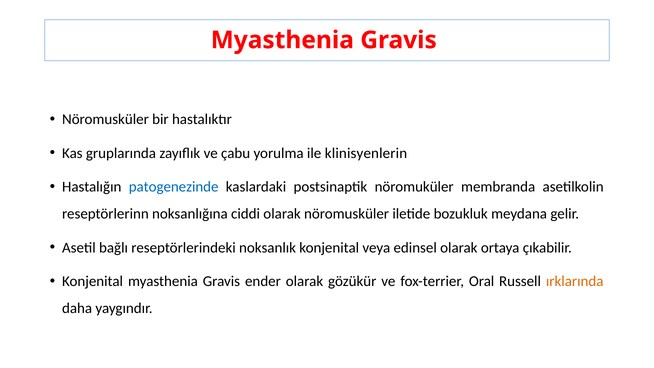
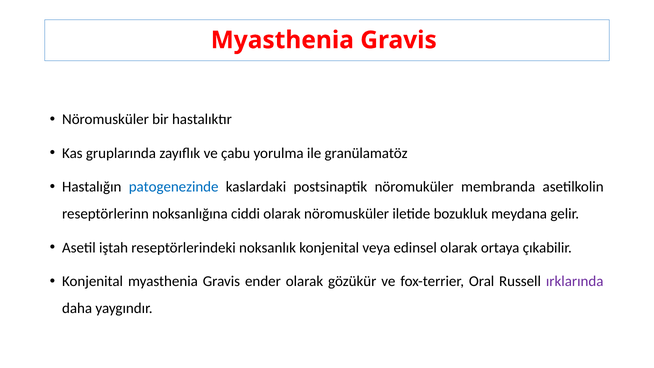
klinisyenlerin: klinisyenlerin -> granülamatöz (366, 153)
bağlı: bağlı -> iştah (114, 248)
ırklarında colour: orange -> purple (575, 281)
